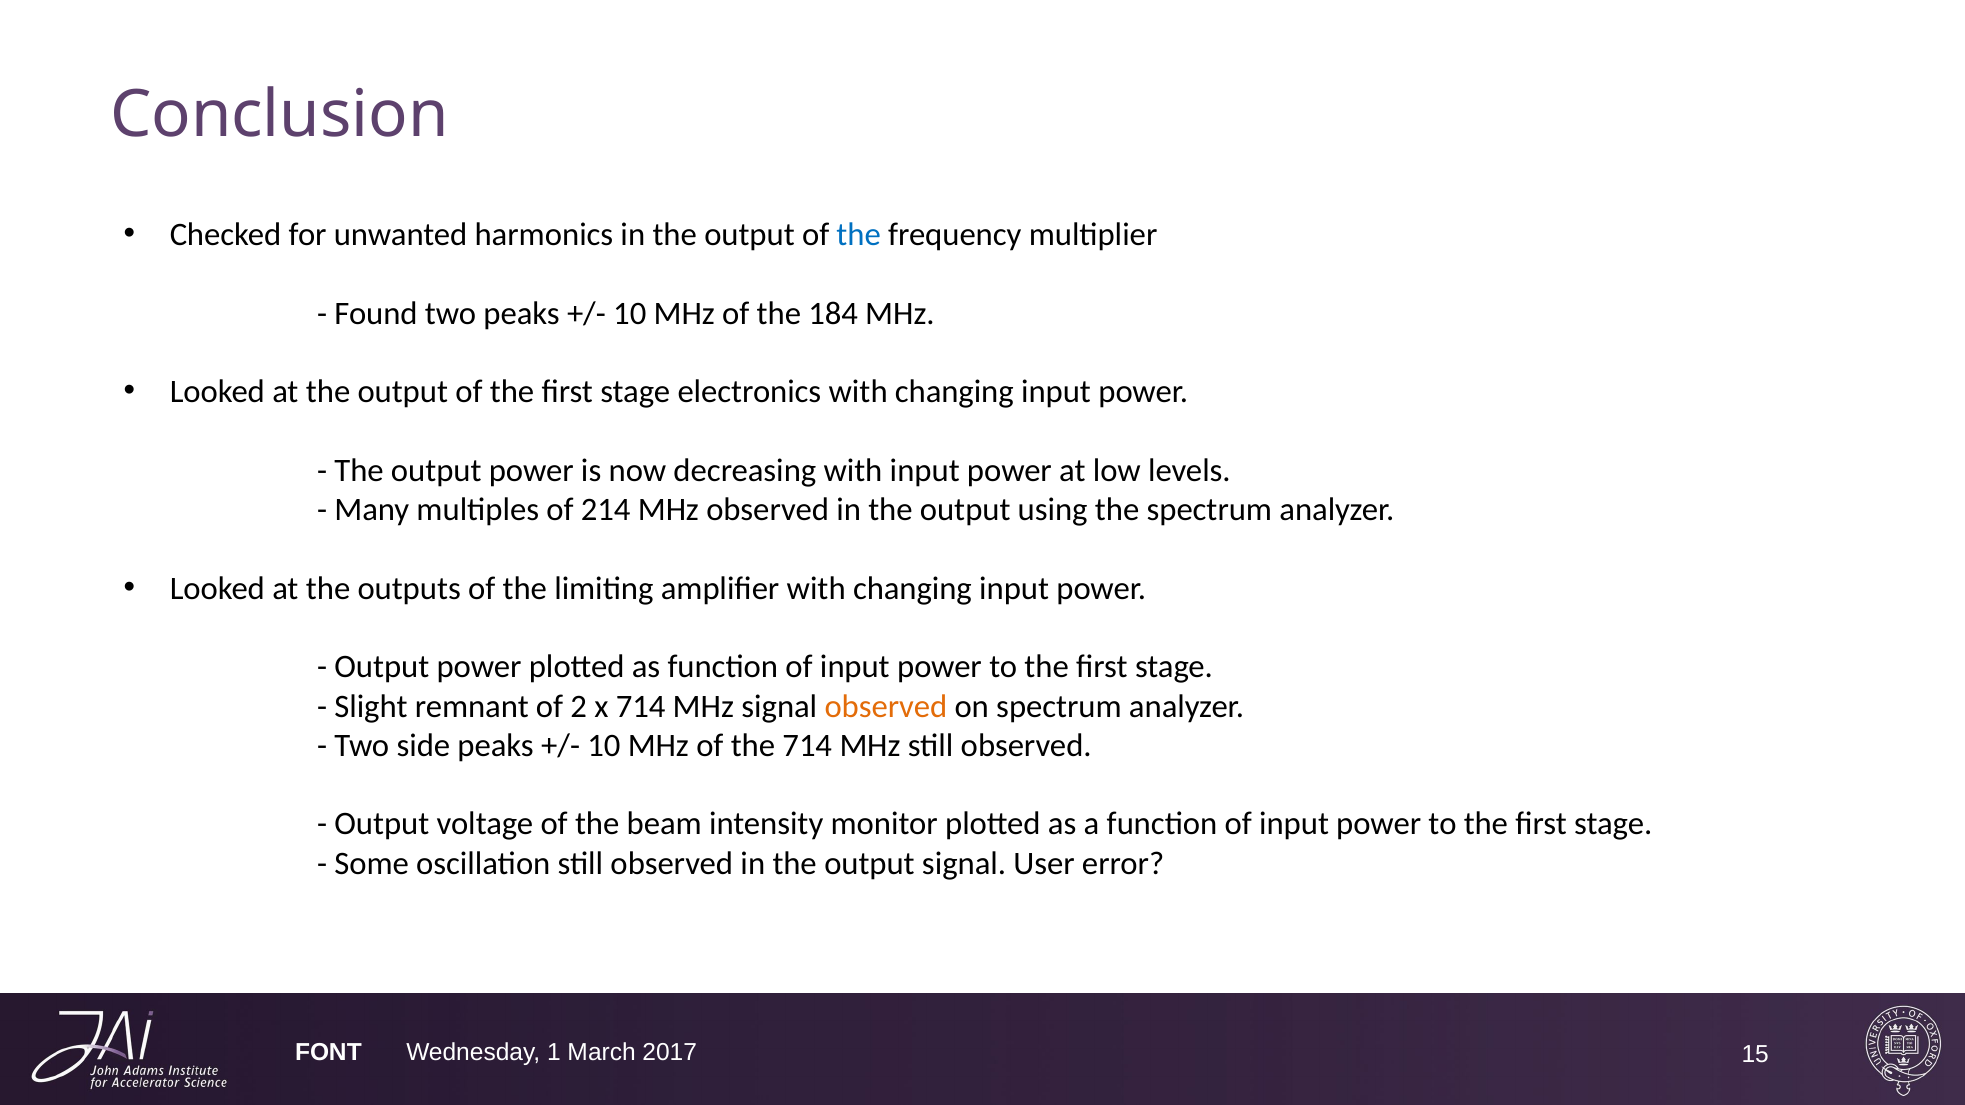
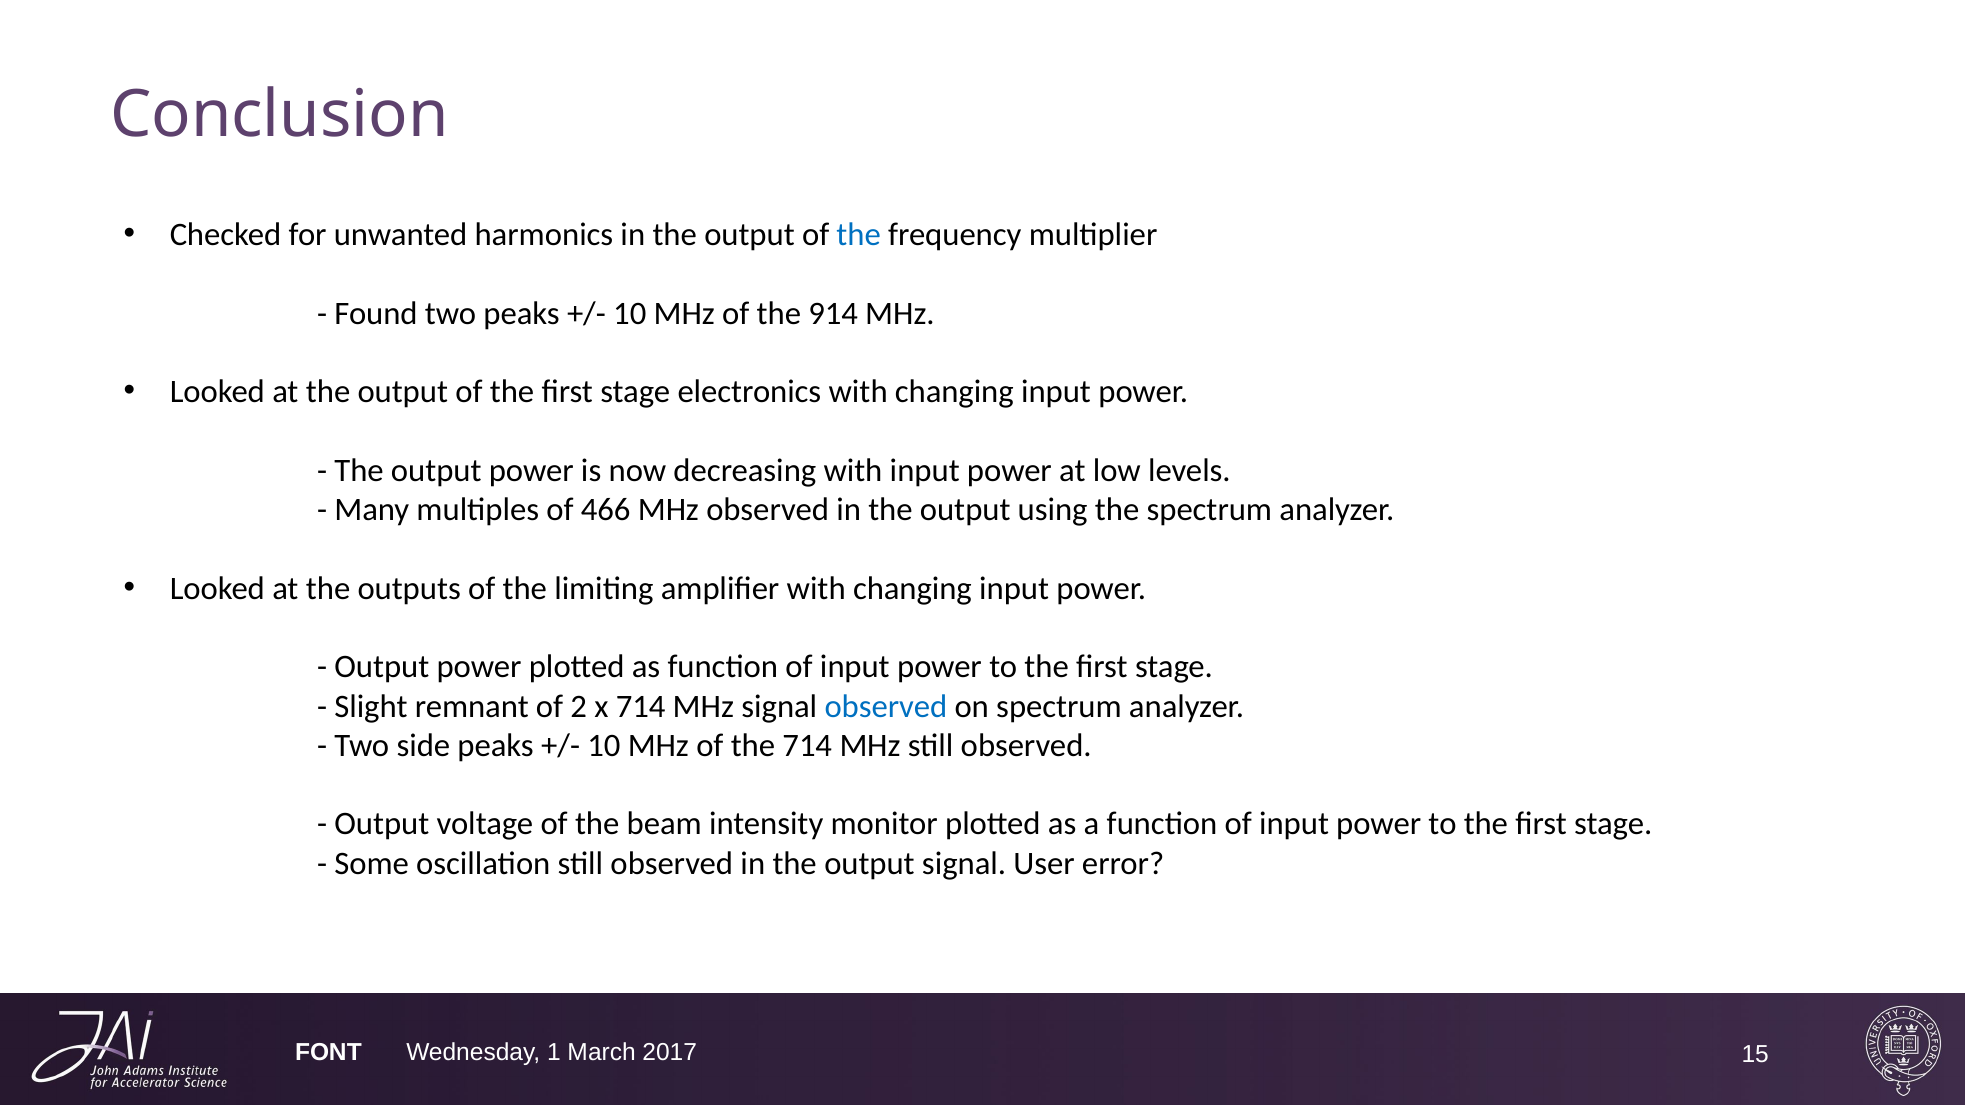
184: 184 -> 914 (833, 314)
214: 214 -> 466 (606, 510)
observed colour: orange -> blue (886, 706)
